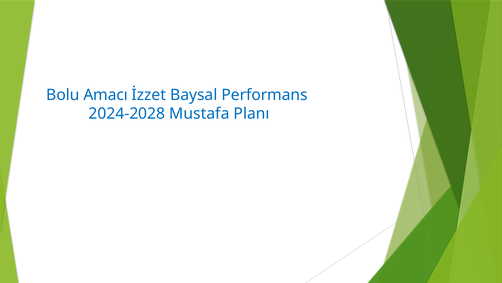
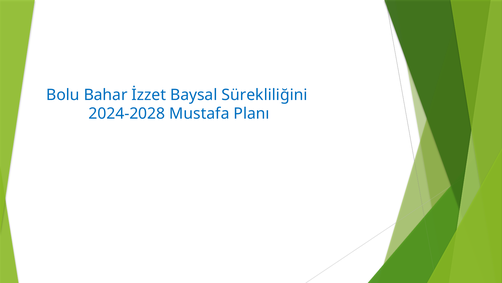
Amacı: Amacı -> Bahar (106, 95)
Performans: Performans -> Sürekliliğini (265, 95)
